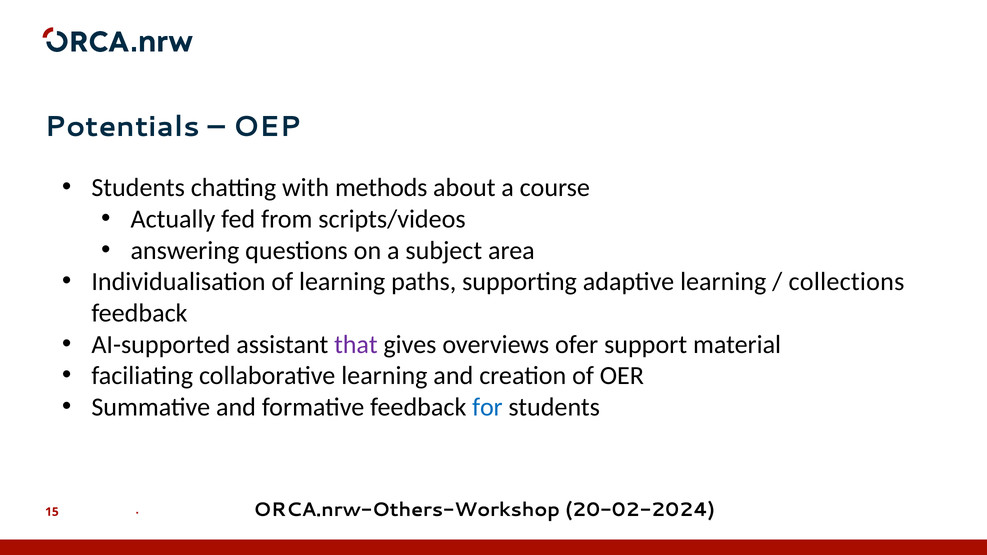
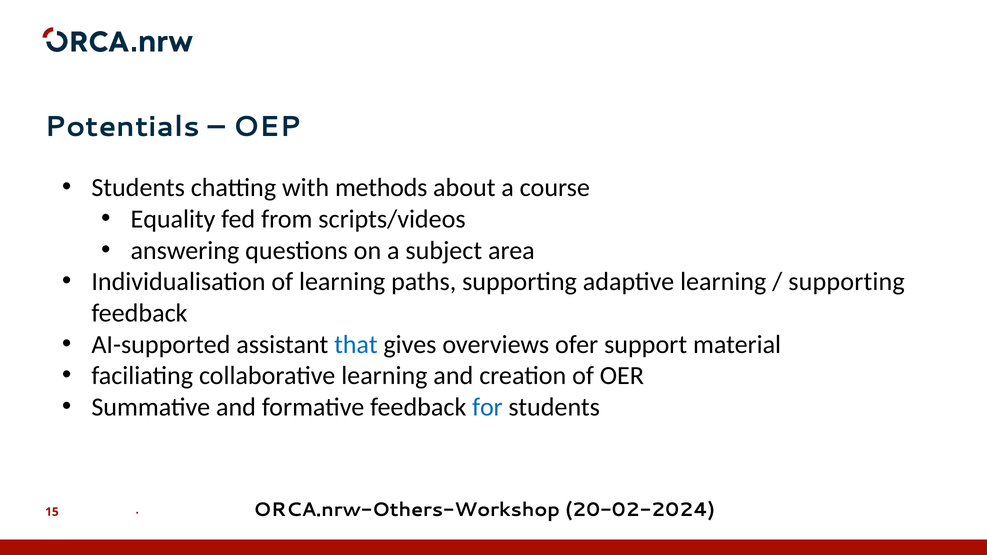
Actually: Actually -> Equality (173, 219)
collections: collections -> supporting (847, 282)
that colour: purple -> blue (356, 345)
